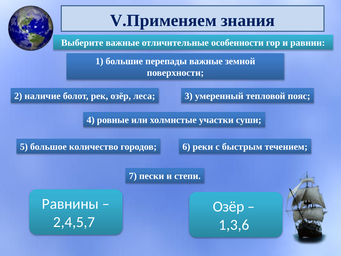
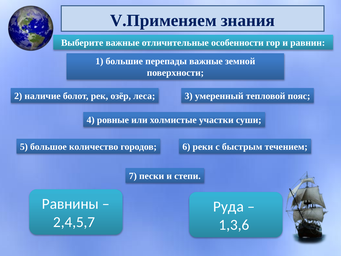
Озёр: Озёр -> Руда (228, 206)
